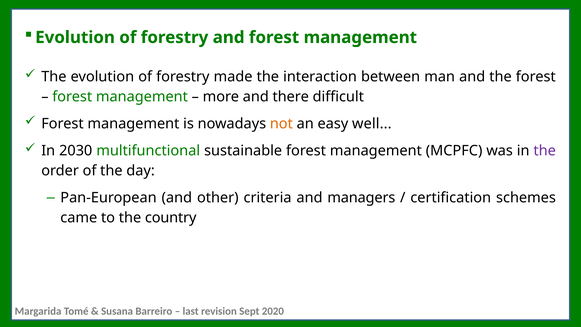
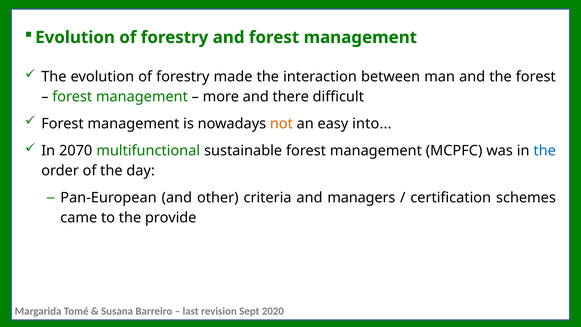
well: well -> into (372, 124)
2030: 2030 -> 2070 (76, 151)
the colour: purple -> blue (545, 151)
country: country -> provide (171, 217)
